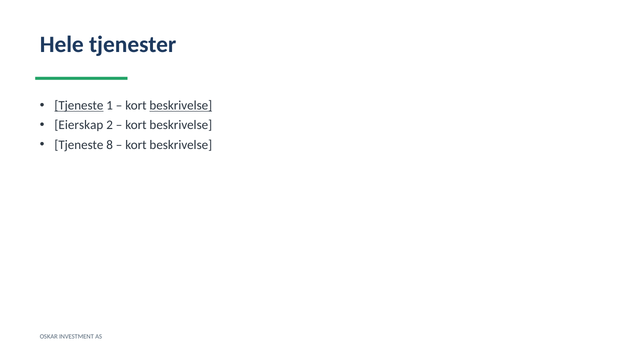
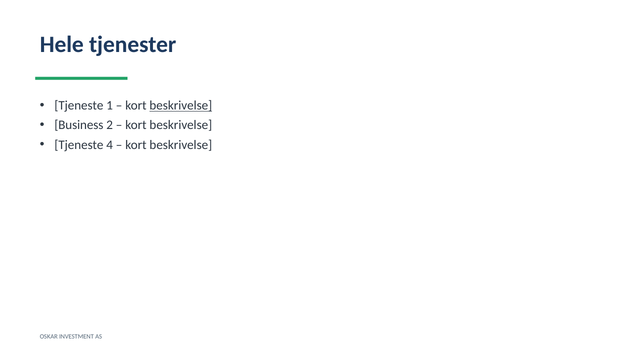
Tjeneste underline: present -> none (79, 106)
Eierskap: Eierskap -> Business (79, 125)
8: 8 -> 4 (110, 145)
